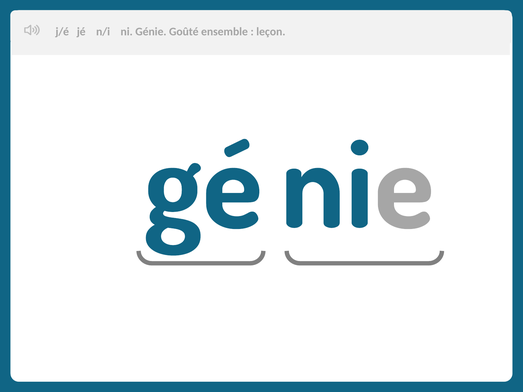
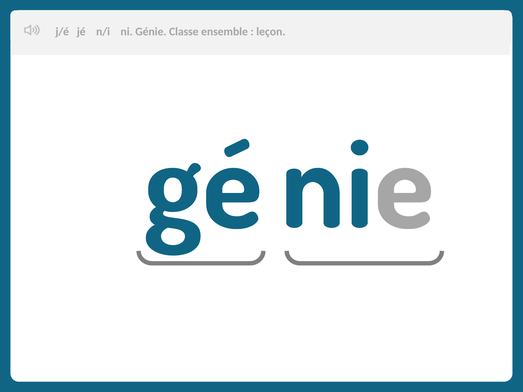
Goûté: Goûté -> Classe (184, 32)
